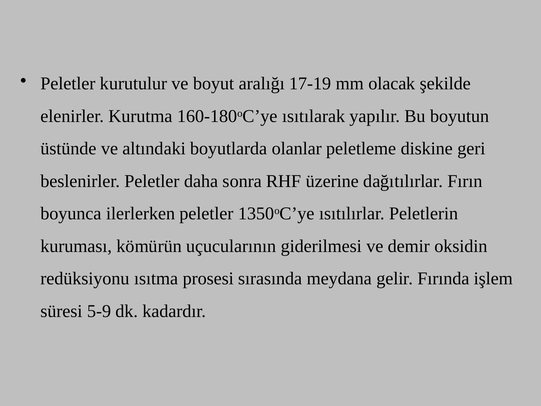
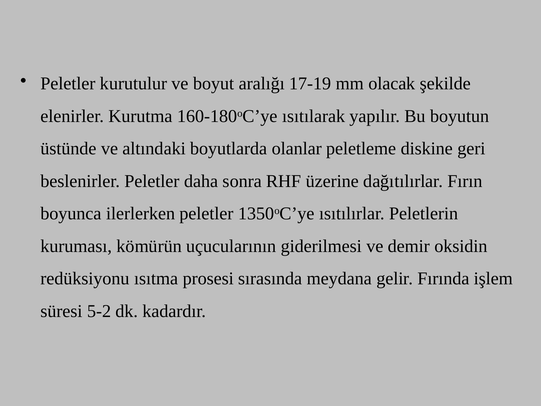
5-9: 5-9 -> 5-2 (99, 311)
